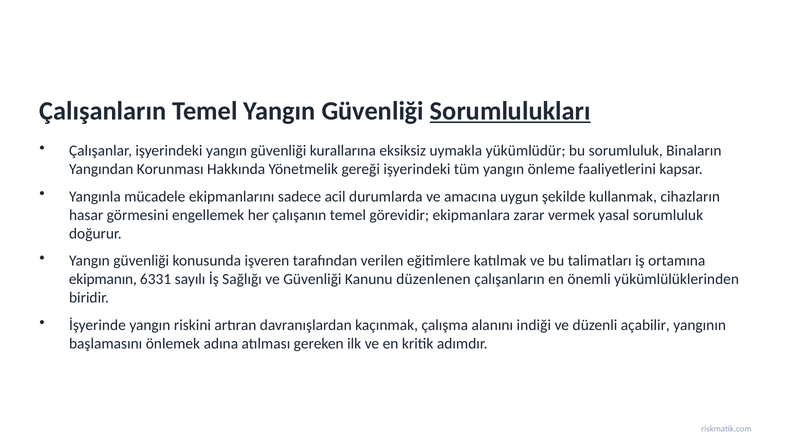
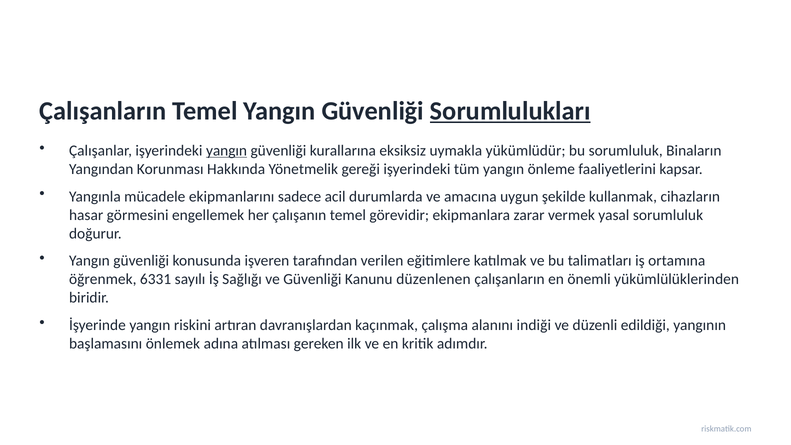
yangın underline: none -> present (227, 151)
ekipmanın: ekipmanın -> öğrenmek (103, 279)
açabilir: açabilir -> edildiği (645, 325)
